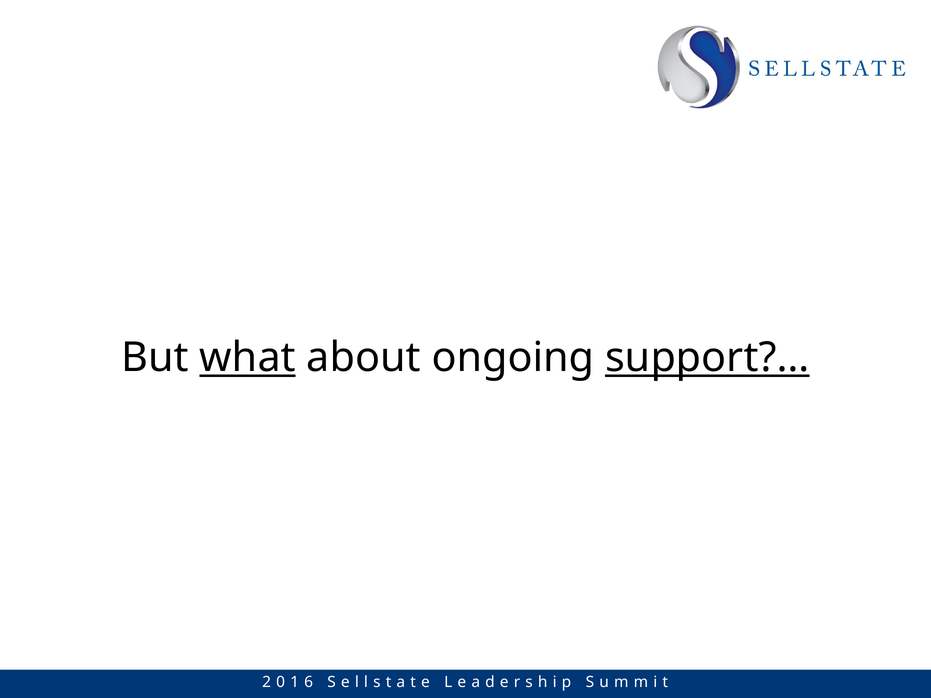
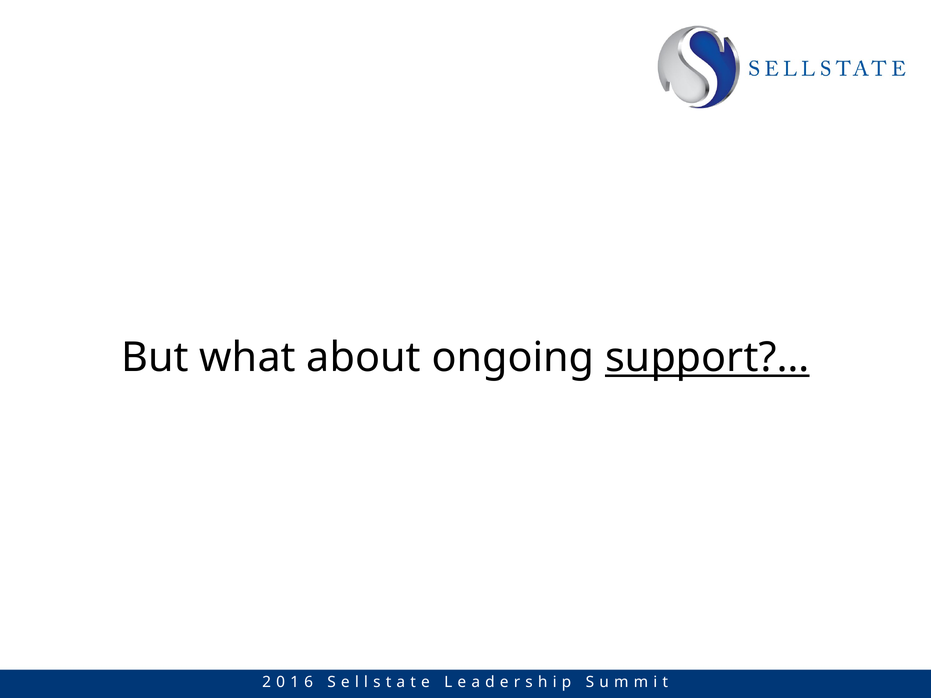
what underline: present -> none (248, 358)
